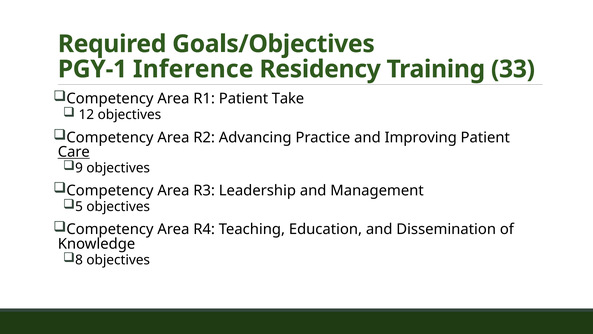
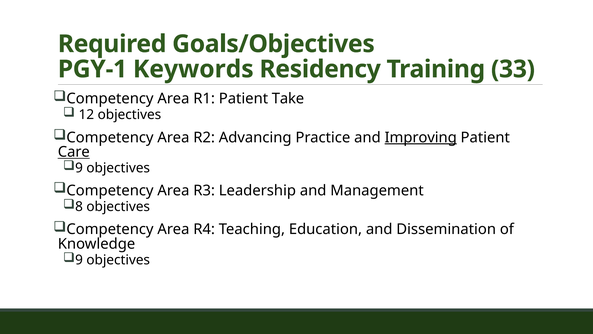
Inference: Inference -> Keywords (193, 69)
Improving underline: none -> present (421, 137)
5: 5 -> 8 (79, 206)
8: 8 -> 9 (79, 260)
